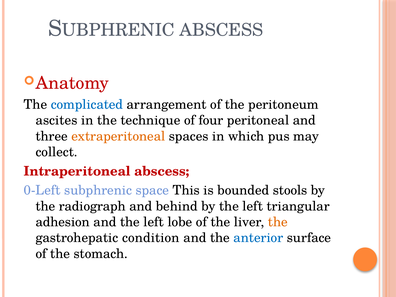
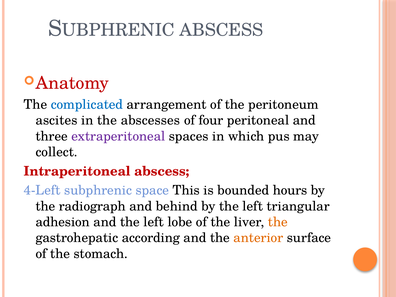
technique: technique -> abscesses (150, 120)
extraperitoneal colour: orange -> purple (118, 136)
0-Left: 0-Left -> 4-Left (42, 190)
stools: stools -> hours (290, 190)
condition: condition -> according (151, 238)
anterior colour: blue -> orange (258, 238)
